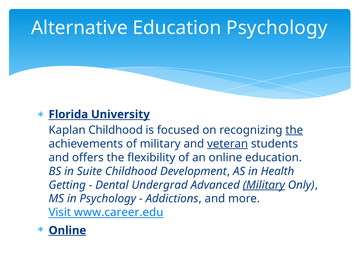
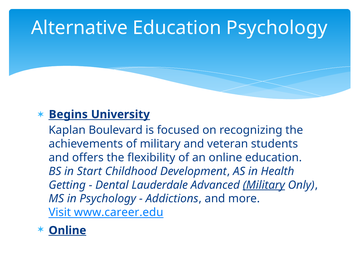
Florida: Florida -> Begins (68, 115)
Kaplan Childhood: Childhood -> Boulevard (116, 130)
the underline: present -> none (294, 130)
veteran underline: present -> none (228, 144)
Suite: Suite -> Start (89, 171)
Undergrad: Undergrad -> Lauderdale (160, 185)
